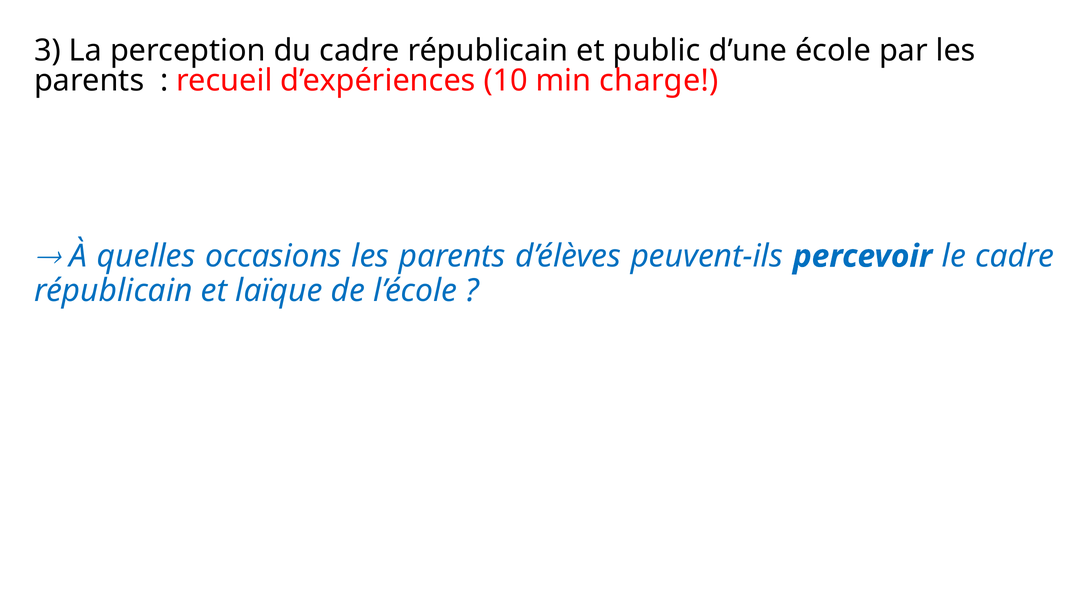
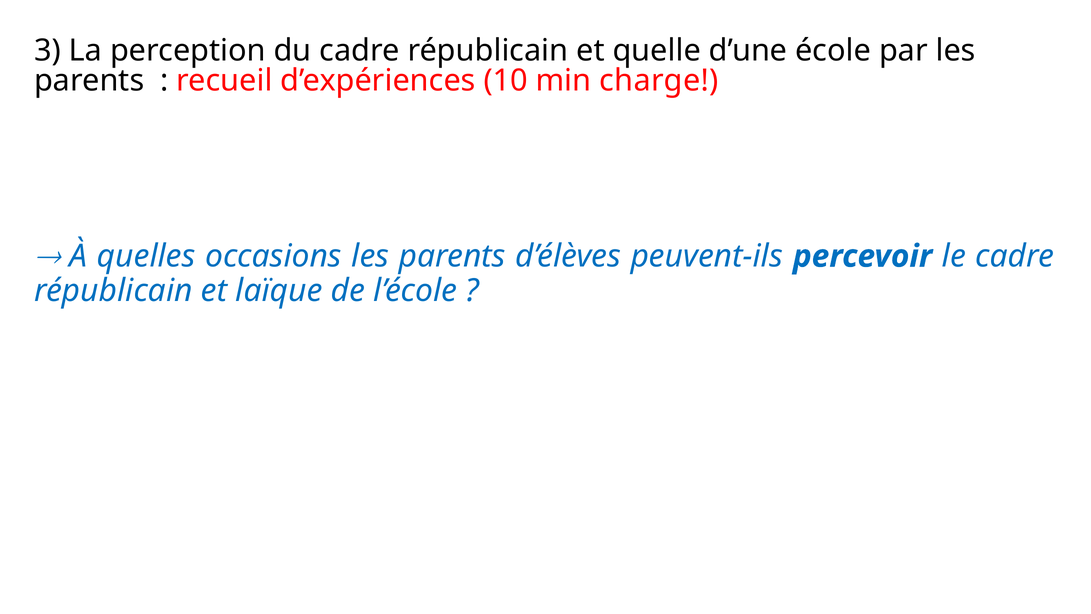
public: public -> quelle (657, 50)
